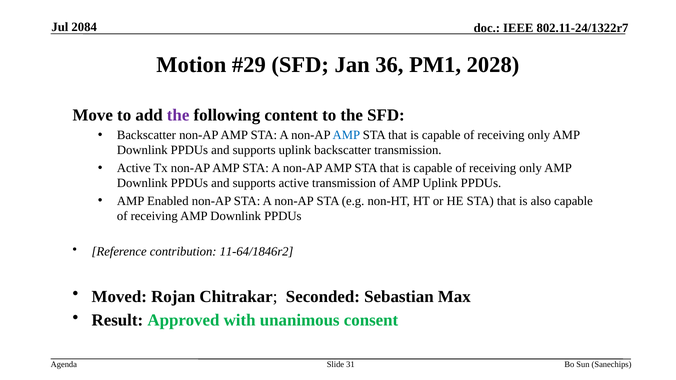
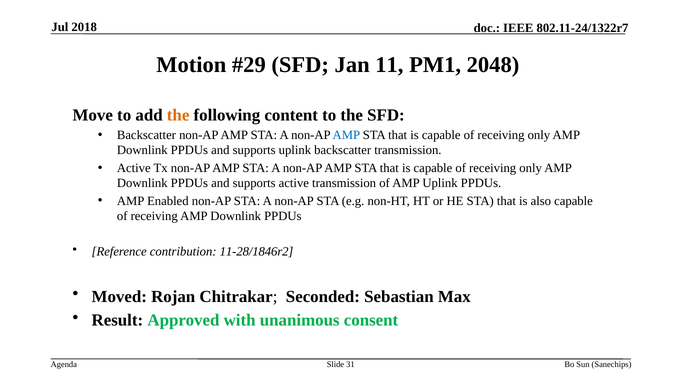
2084: 2084 -> 2018 (84, 27)
36: 36 -> 11 (389, 65)
2028: 2028 -> 2048 (493, 65)
the colour: purple -> orange (178, 115)
11-64/1846r2: 11-64/1846r2 -> 11-28/1846r2 (257, 252)
